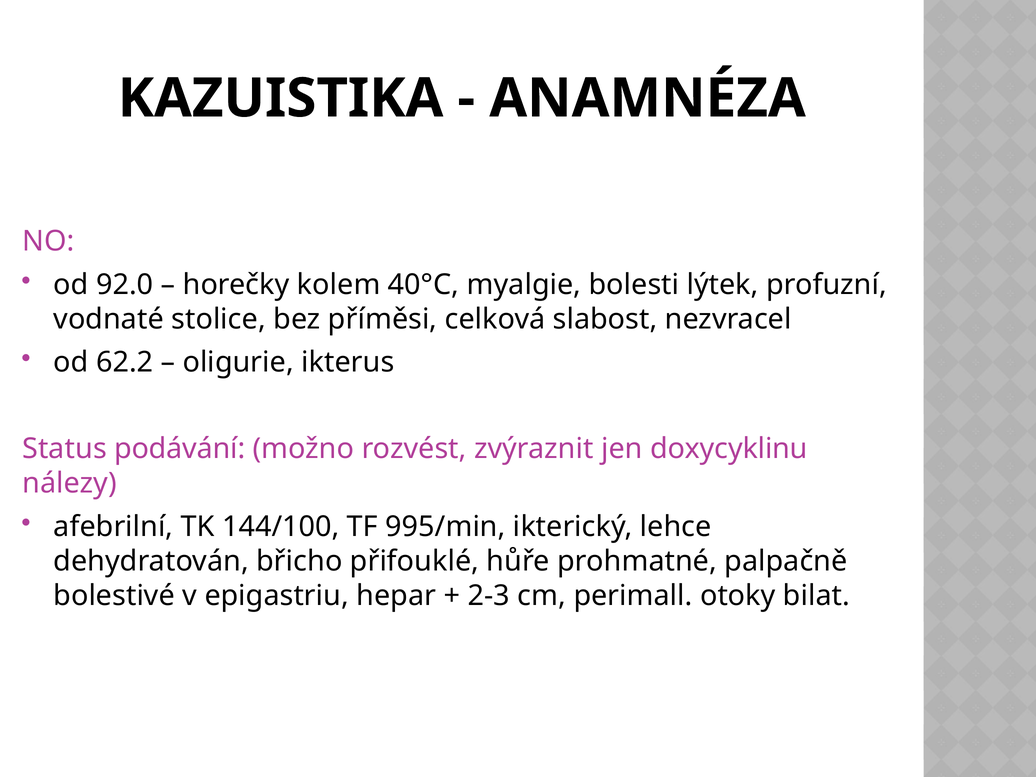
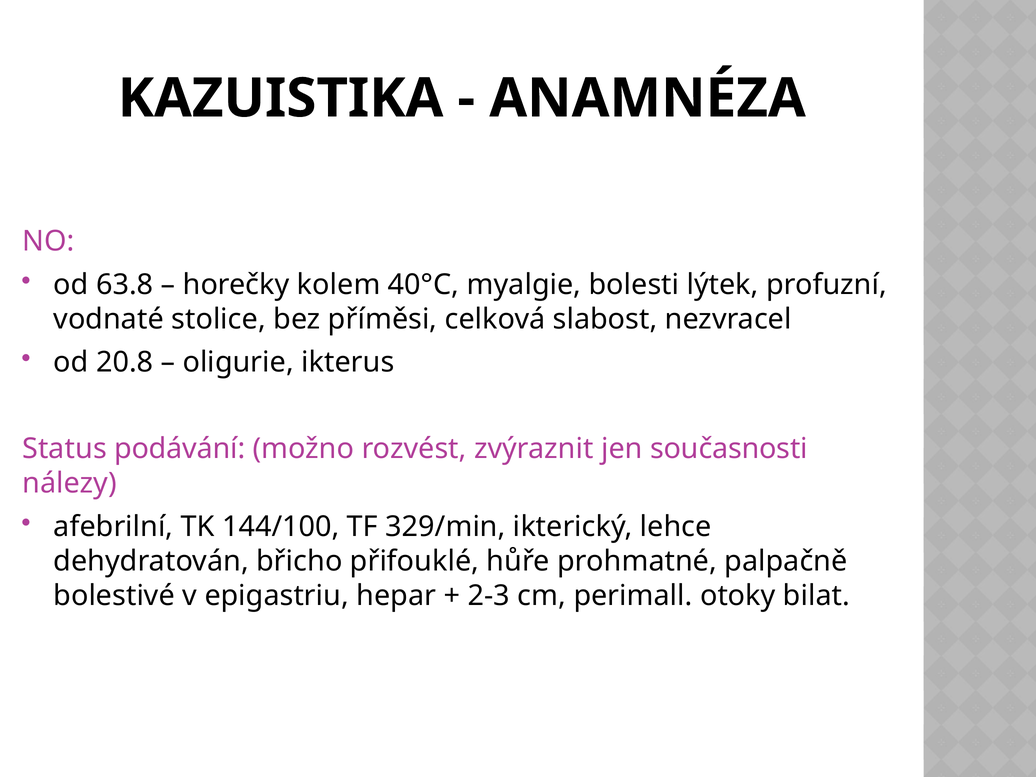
92.0: 92.0 -> 63.8 (125, 285)
62.2: 62.2 -> 20.8 (125, 362)
doxycyklinu: doxycyklinu -> současnosti (729, 449)
995/min: 995/min -> 329/min (445, 527)
